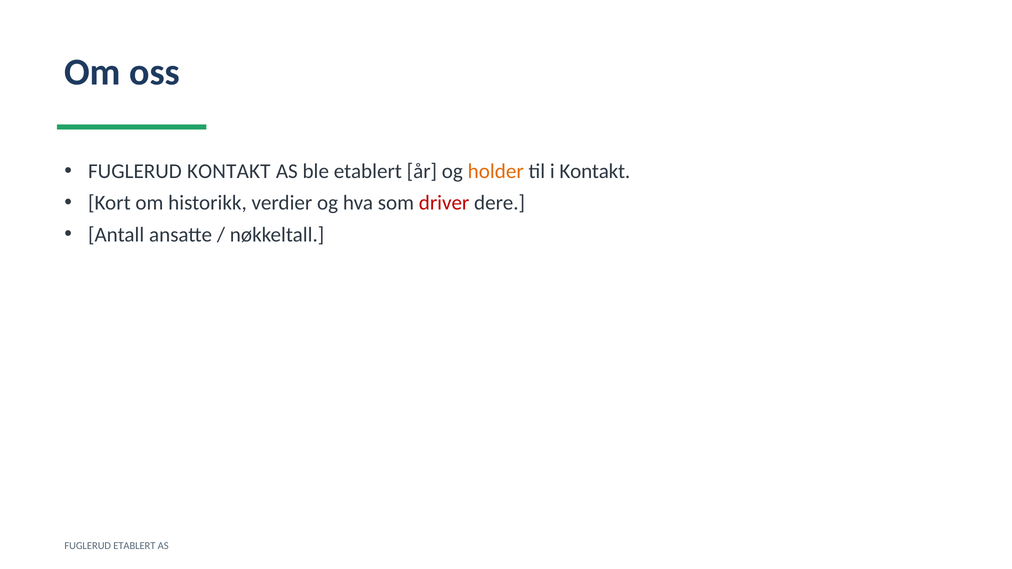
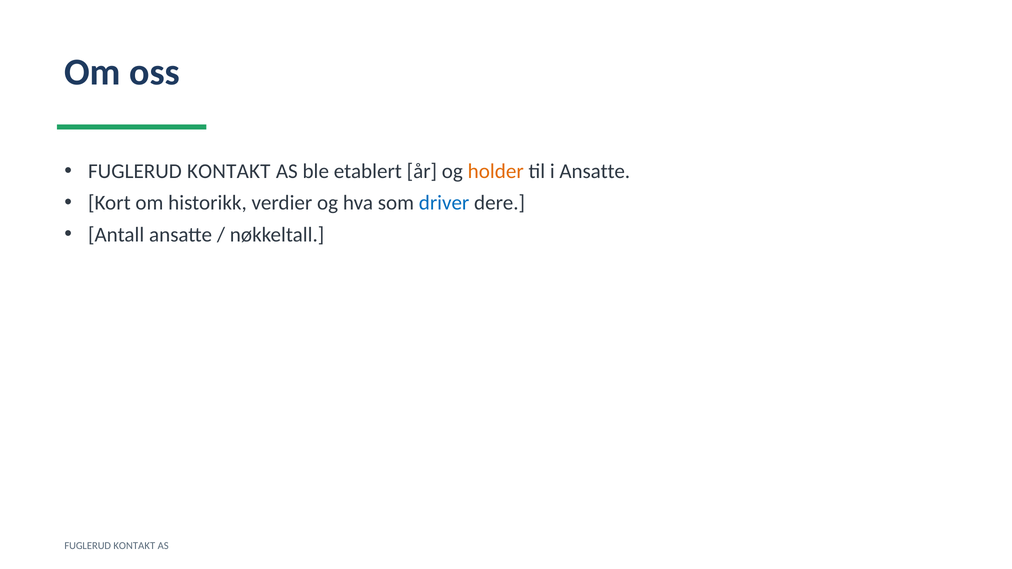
i Kontakt: Kontakt -> Ansatte (595, 171)
driver colour: red -> blue (444, 203)
ETABLERT: ETABLERT -> KONTAKT (134, 546)
